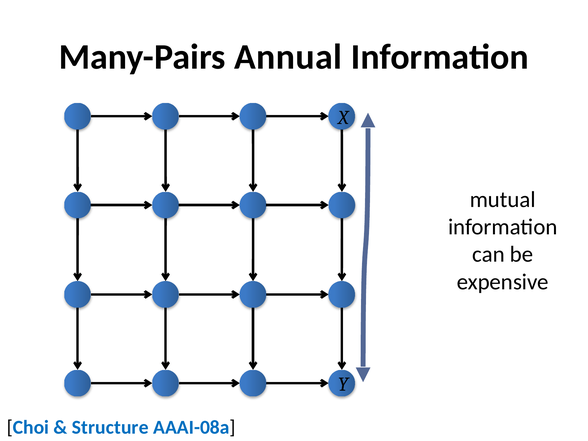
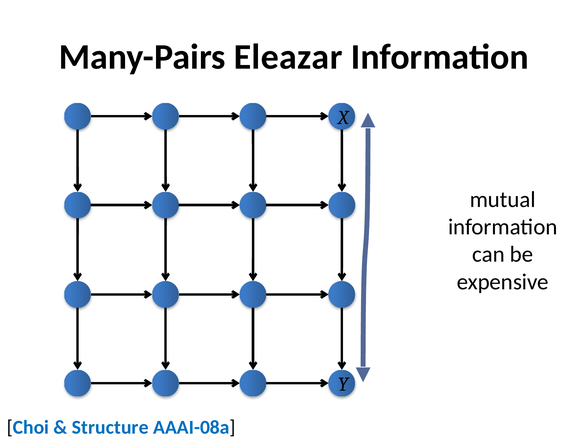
Annual: Annual -> Eleazar (288, 57)
